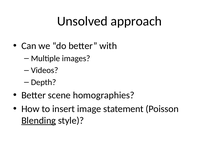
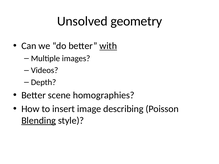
approach: approach -> geometry (136, 21)
with underline: none -> present (108, 46)
statement: statement -> describing (123, 109)
